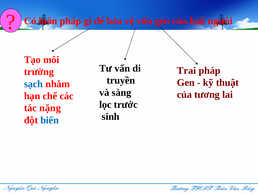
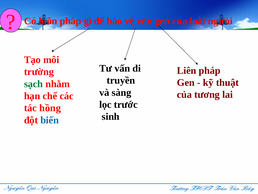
Trai: Trai -> Liên (187, 70)
sạch colour: blue -> green (33, 84)
nặng: nặng -> hồng (50, 108)
